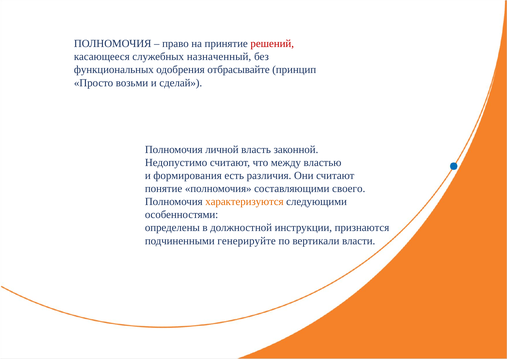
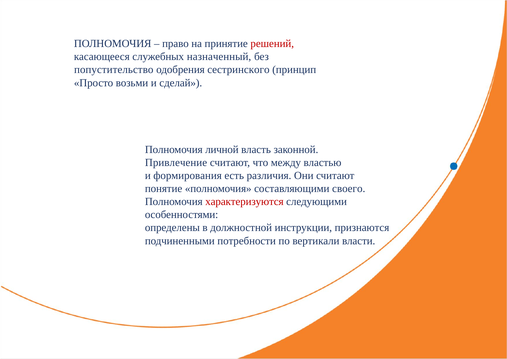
функциональных: функциональных -> попустительство (114, 70)
отбрасывайте: отбрасывайте -> сестринского (238, 70)
Недопустимо: Недопустимо -> Привлечение (176, 162)
характеризуются colour: orange -> red (244, 201)
генерируйте: генерируйте -> потребности (247, 240)
